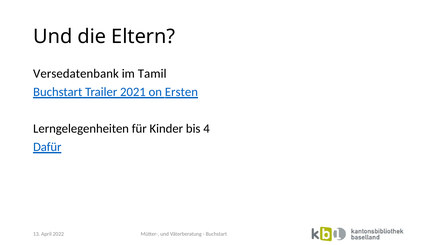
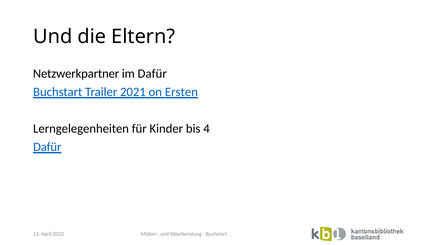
Versedatenbank: Versedatenbank -> Netzwerkpartner (76, 74)
im Tamil: Tamil -> Dafür (152, 74)
